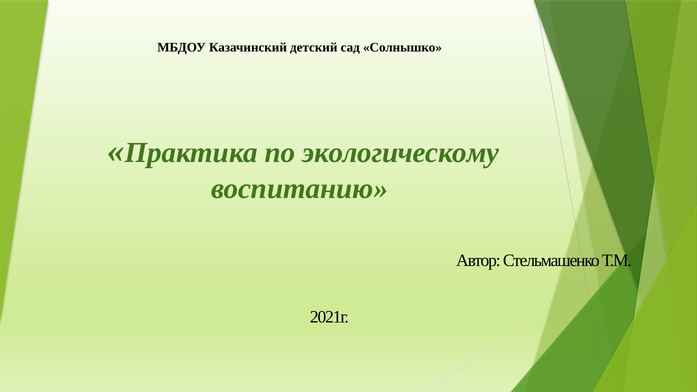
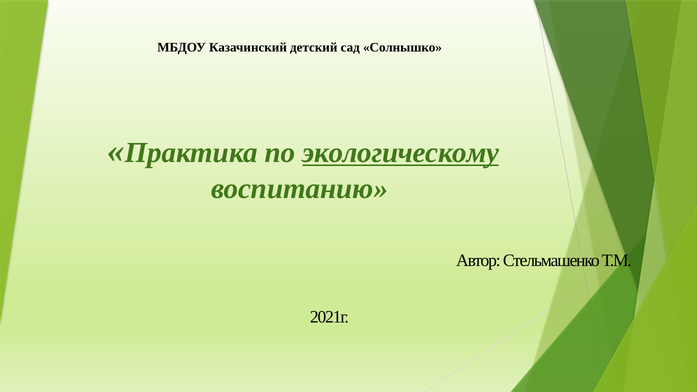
экологическому underline: none -> present (401, 153)
